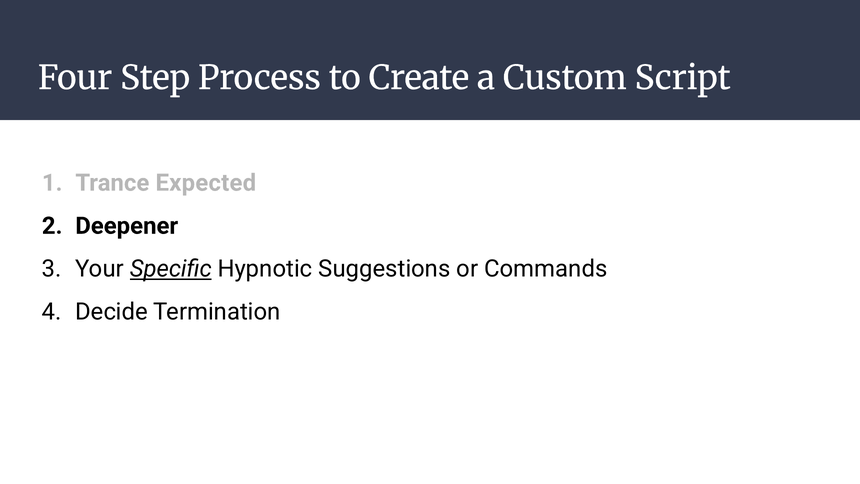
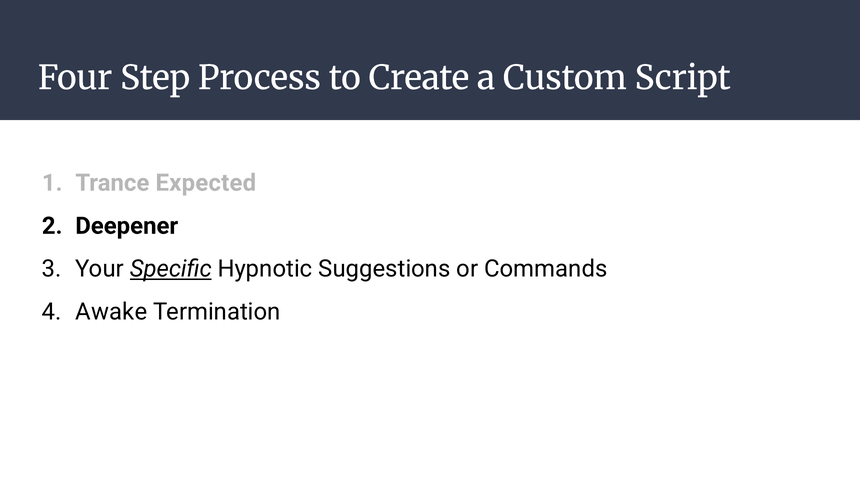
Decide: Decide -> Awake (111, 312)
